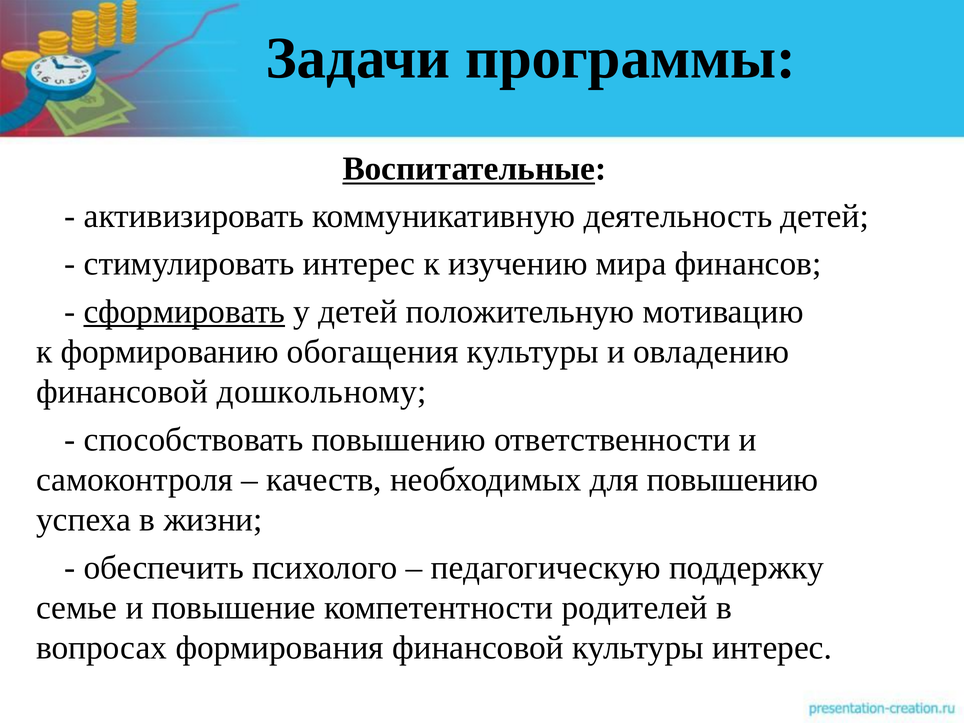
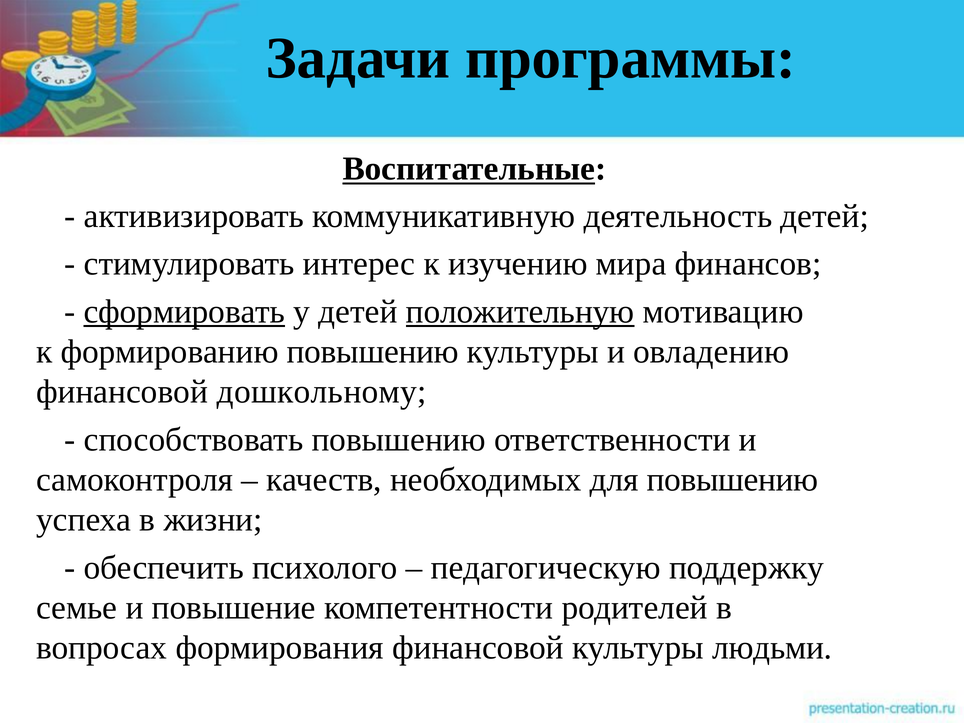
положительную underline: none -> present (520, 312)
формированию обогащения: обогащения -> повышению (373, 352)
культуры интерес: интерес -> людьми (772, 648)
